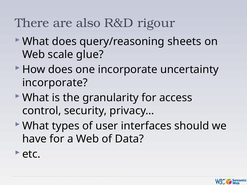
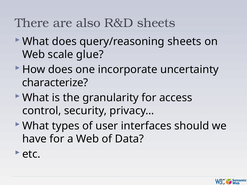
R&D rigour: rigour -> sheets (156, 23)
incorporate: incorporate -> characterize (55, 83)
